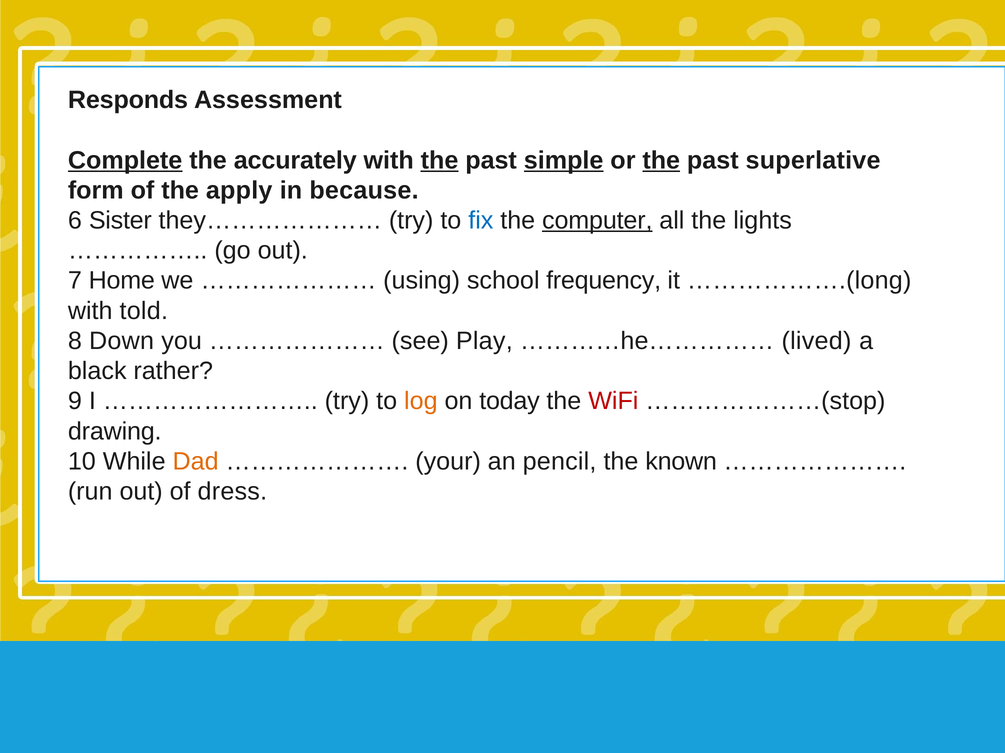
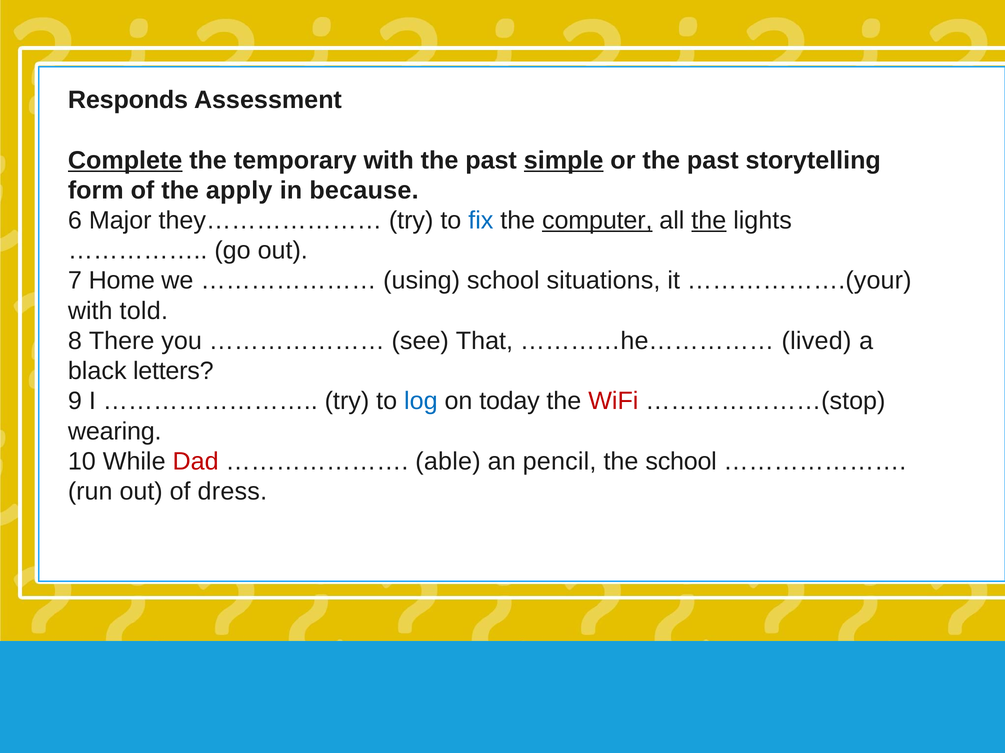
accurately: accurately -> temporary (295, 160)
the underline: present -> none (440, 160)
the underline: present -> none (661, 160)
superlative: superlative -> storytelling (813, 160)
Sister: Sister -> Major (120, 221)
the underline: none -> present (709, 221)
frequency: frequency -> situations (603, 281)
……………….(long: ……………….(long -> ……………….(your (799, 281)
Down: Down -> There (122, 341)
Play: Play -> That (484, 341)
rather: rather -> letters (173, 371)
log colour: orange -> blue (421, 402)
drawing: drawing -> wearing (115, 432)
Dad colour: orange -> red (196, 462)
your: your -> able (448, 462)
the known: known -> school (681, 462)
